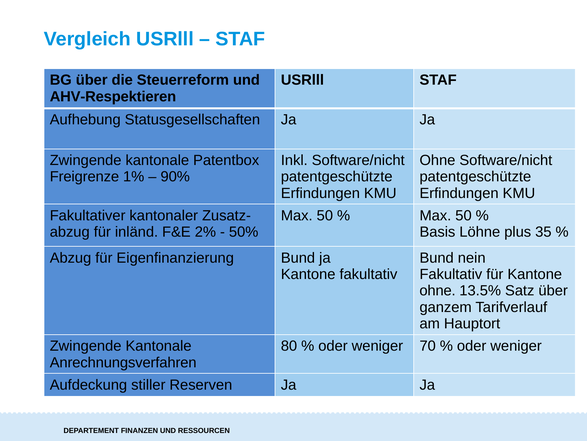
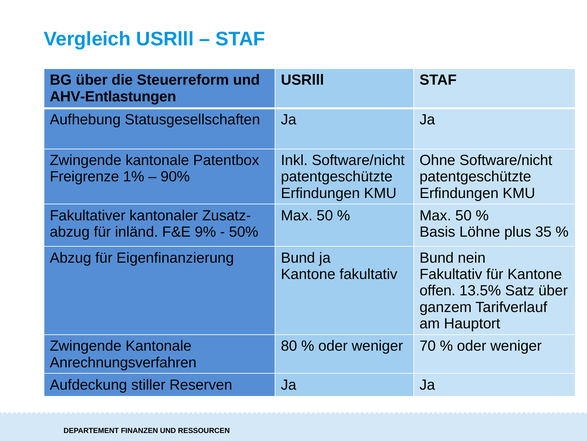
AHV-Respektieren: AHV-Respektieren -> AHV-Entlastungen (113, 96)
2%: 2% -> 9% (205, 232)
ohne: ohne -> offen (438, 290)
